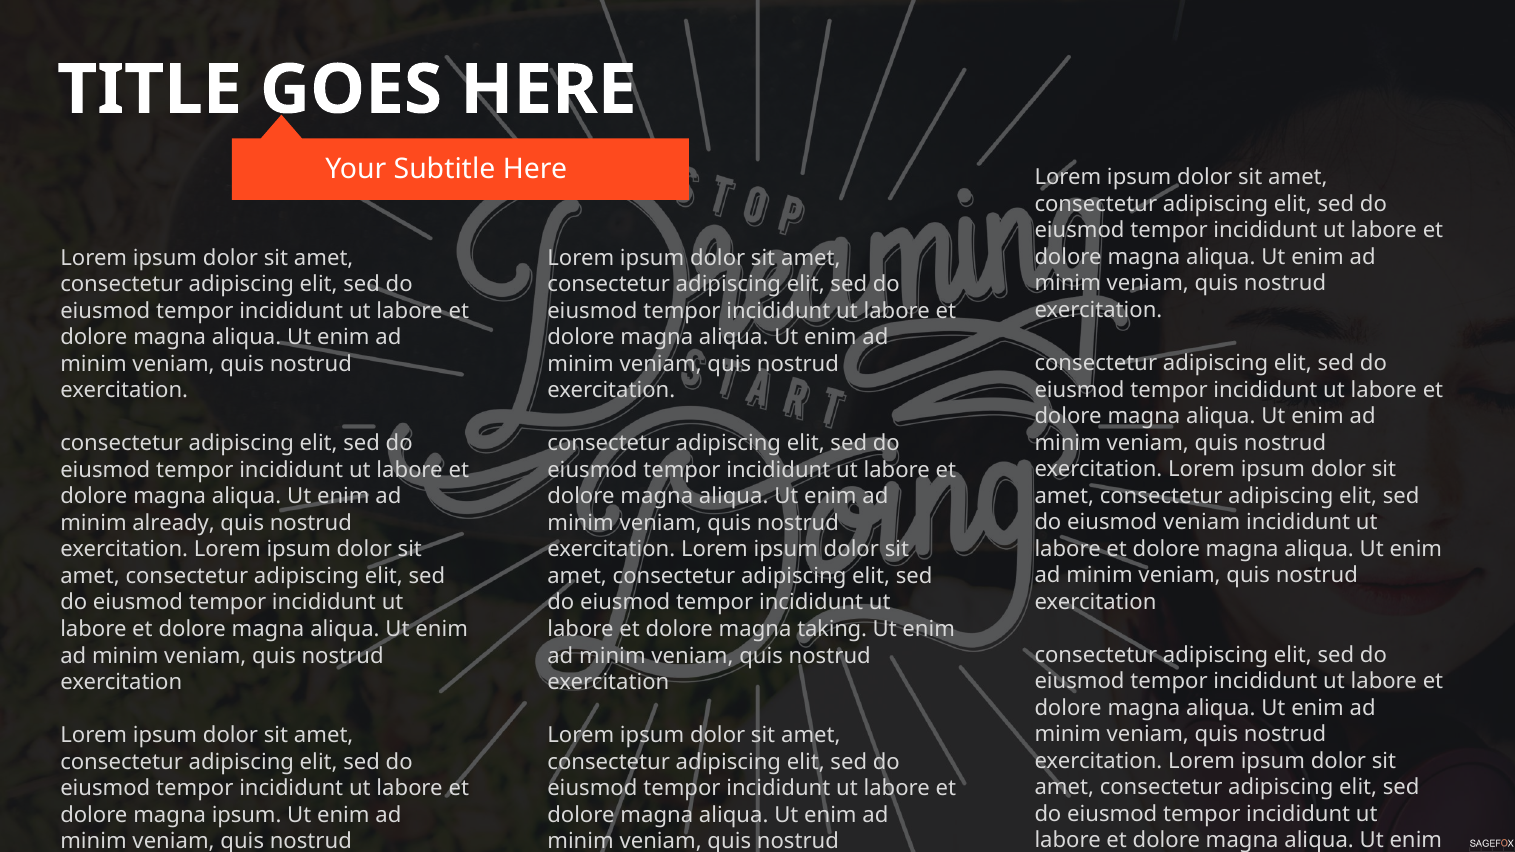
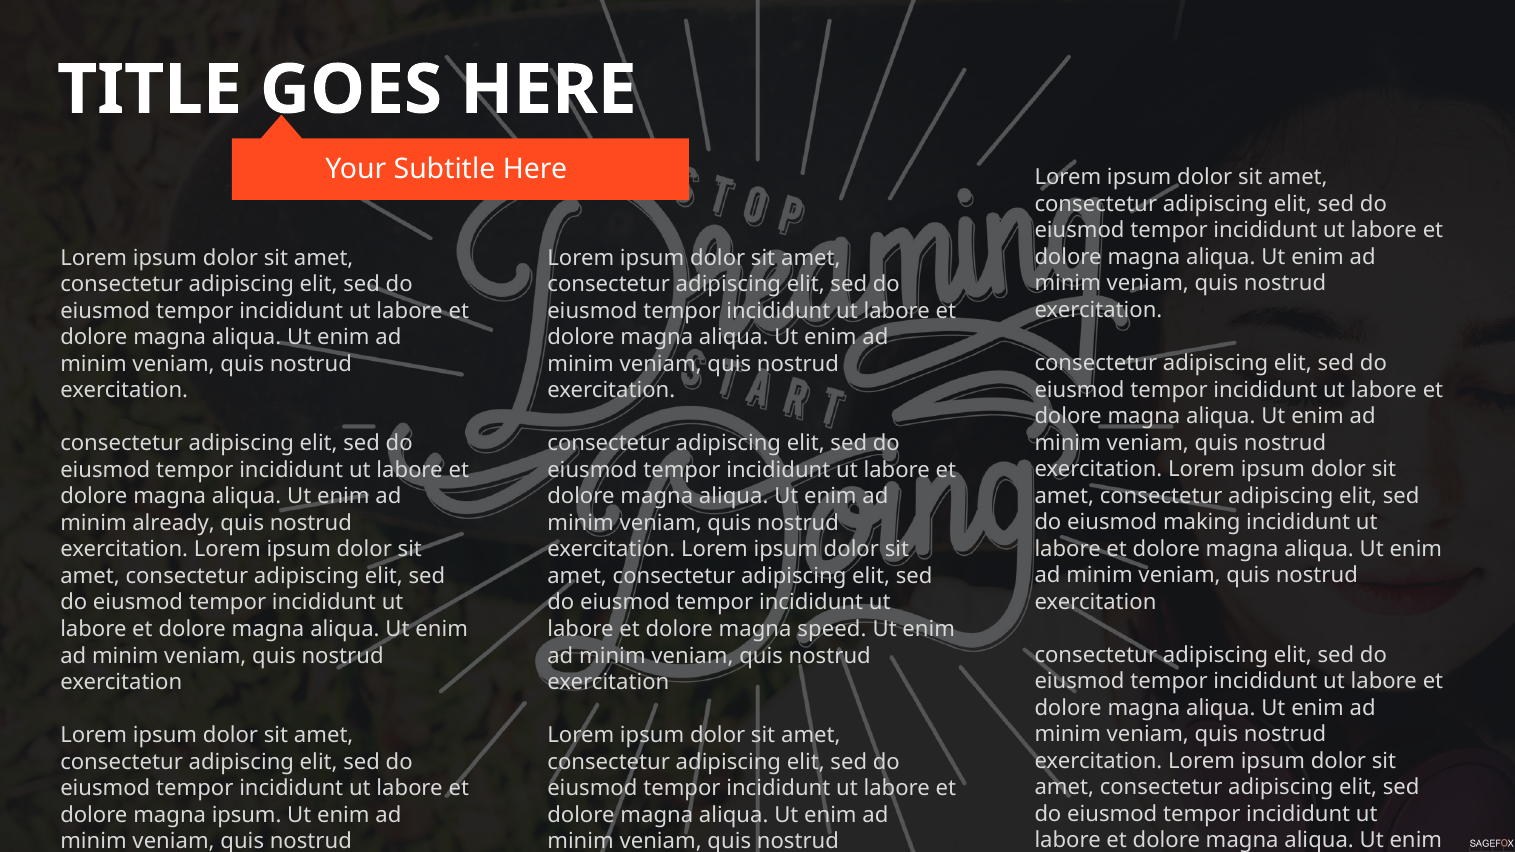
eiusmod veniam: veniam -> making (1202, 522)
taking: taking -> speed (832, 629)
